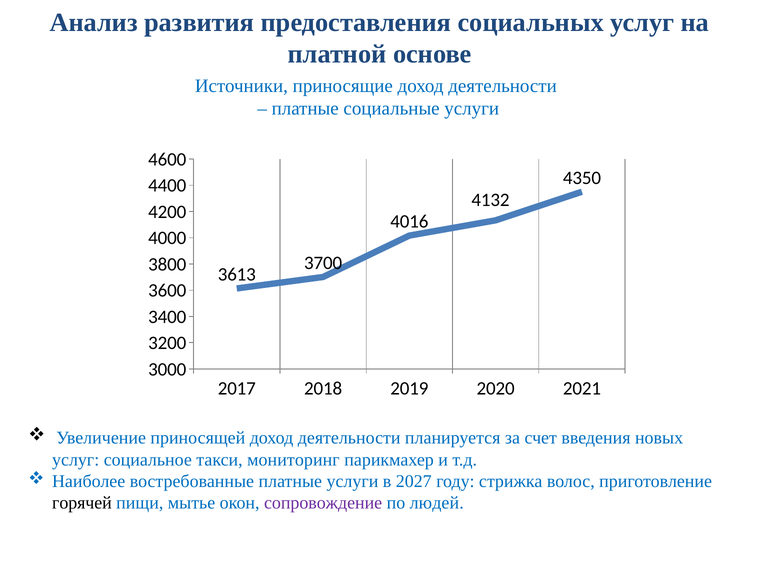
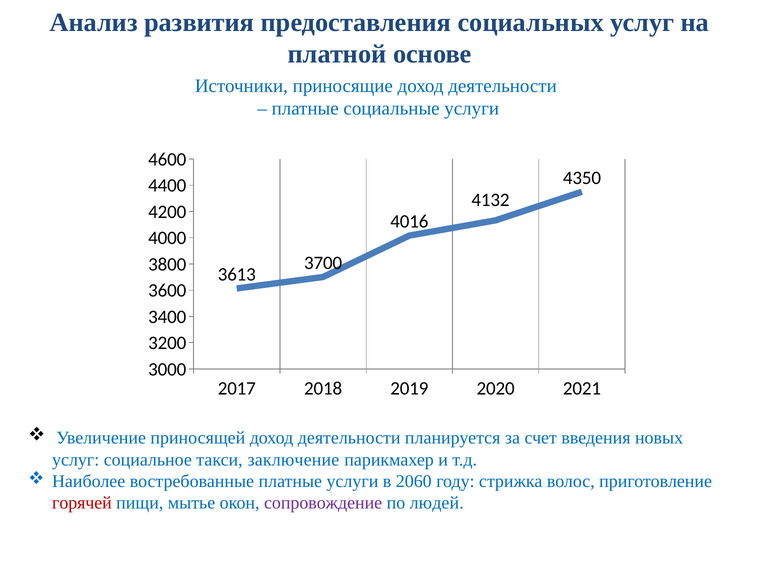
мониторинг: мониторинг -> заключение (293, 460)
2027: 2027 -> 2060 (414, 481)
горячей colour: black -> red (82, 503)
